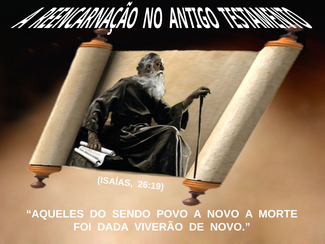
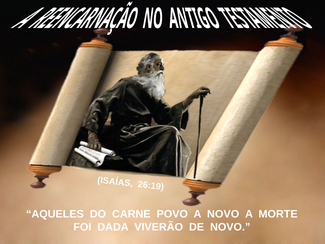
SENDO: SENDO -> CARNE (131, 214)
